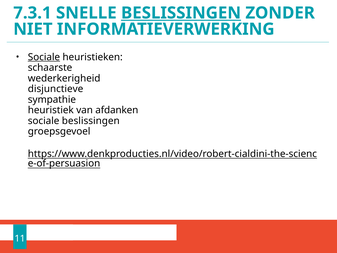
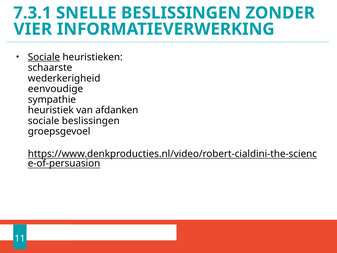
BESLISSINGEN underline: present -> none (181, 13)
NIET: NIET -> VIER (33, 29)
disjunctieve: disjunctieve -> eenvoudige (56, 89)
